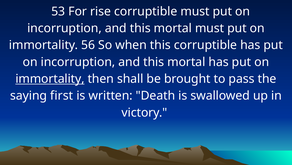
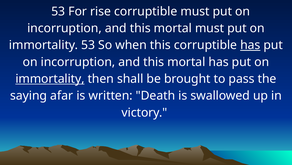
immortality 56: 56 -> 53 (88, 45)
has underline: none -> present (250, 45)
first: first -> afar (62, 95)
